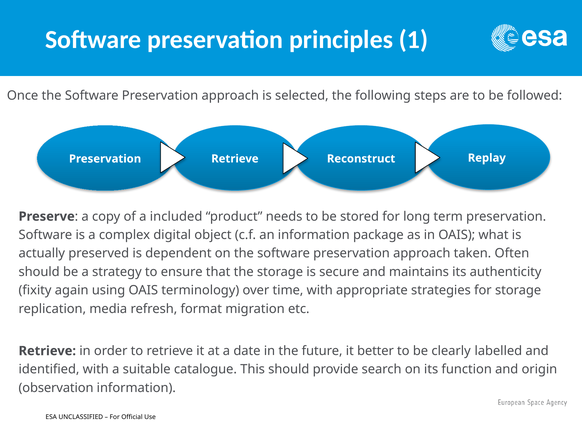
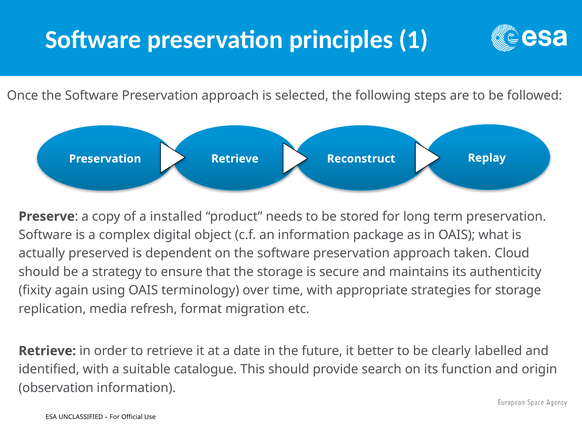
included: included -> installed (176, 216)
Often: Often -> Cloud (512, 253)
